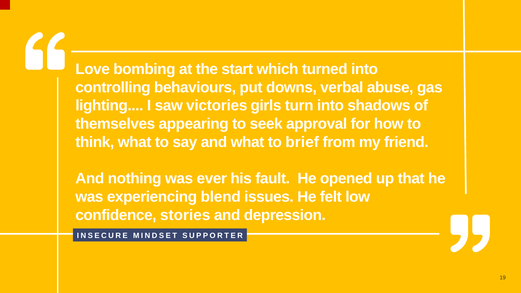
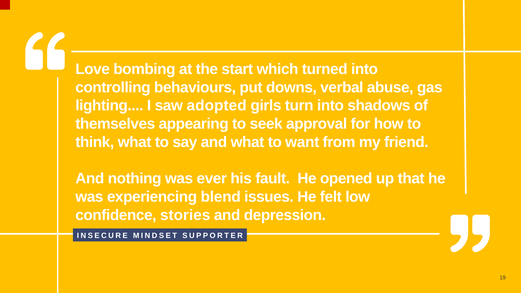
victories: victories -> adopted (217, 106)
brief: brief -> want (302, 142)
